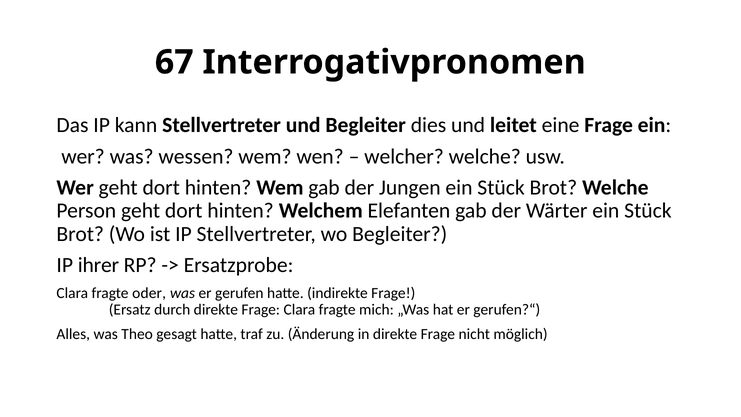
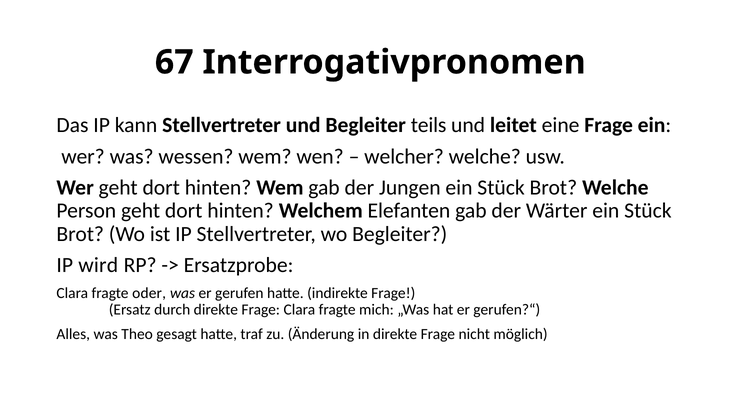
dies: dies -> teils (429, 125)
ihrer: ihrer -> wird (98, 265)
